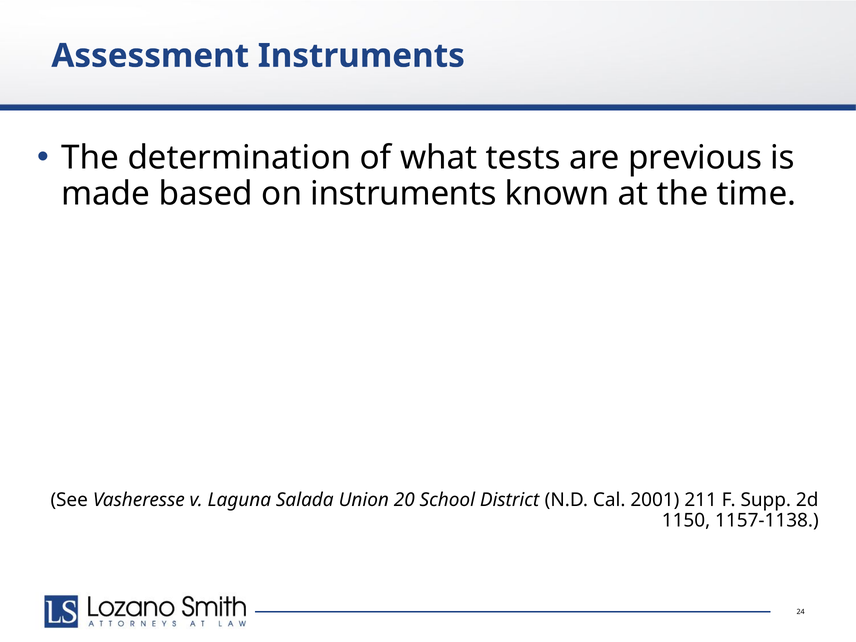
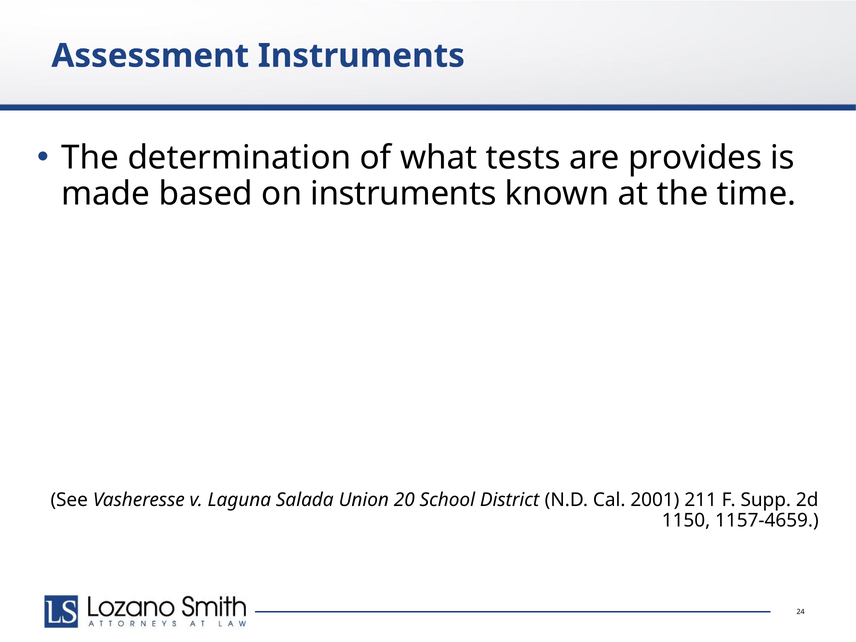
previous: previous -> provides (695, 158)
1157-1138: 1157-1138 -> 1157-4659 (767, 520)
